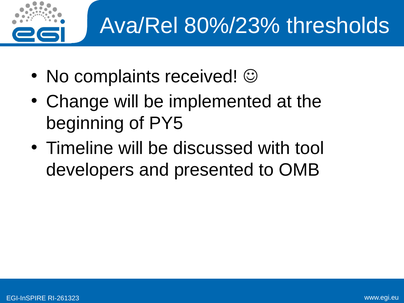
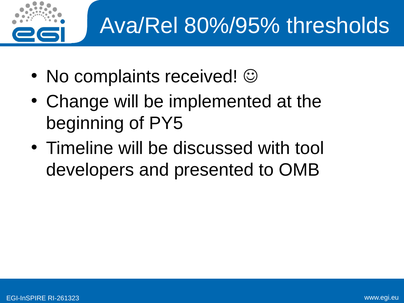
80%/23%: 80%/23% -> 80%/95% (232, 26)
